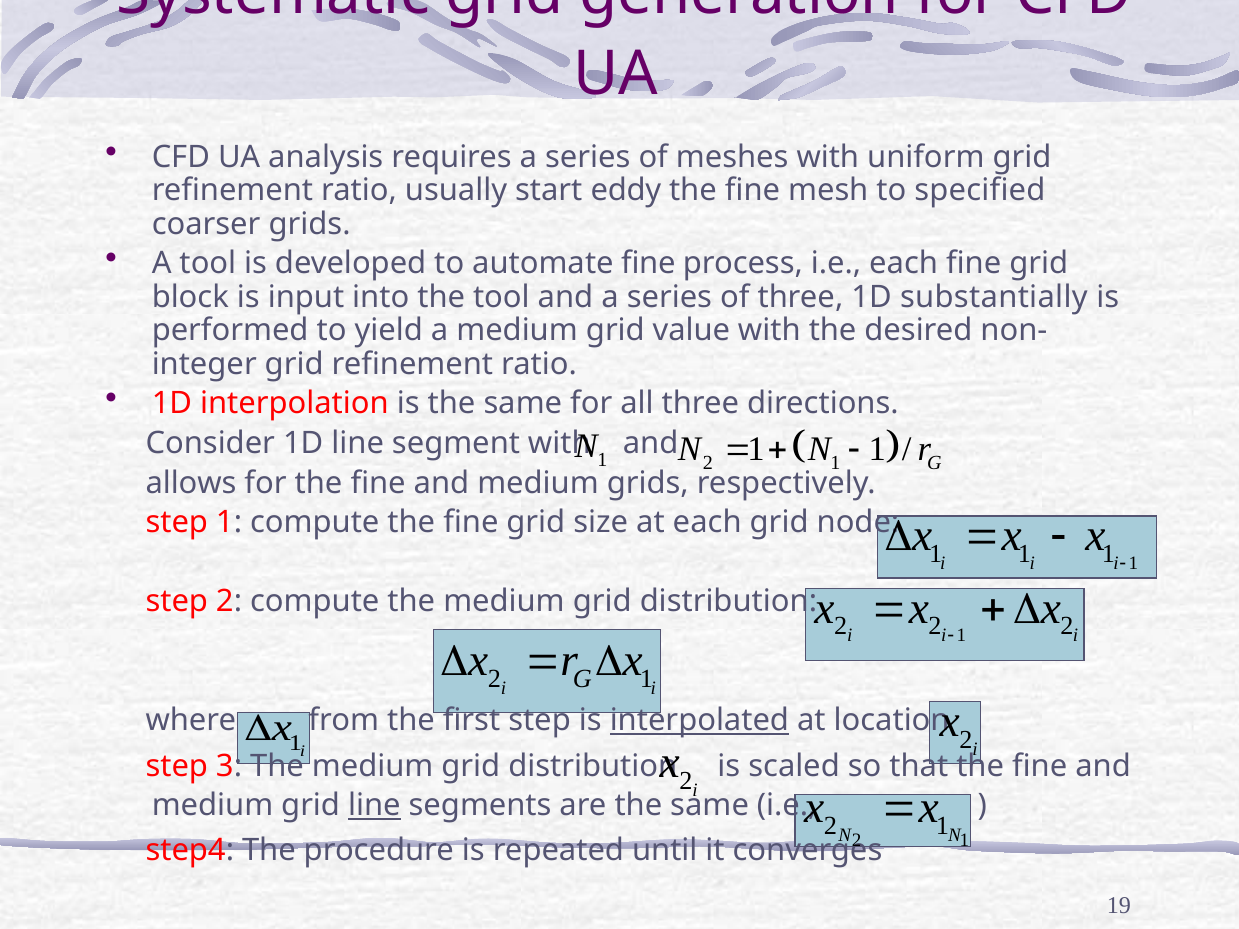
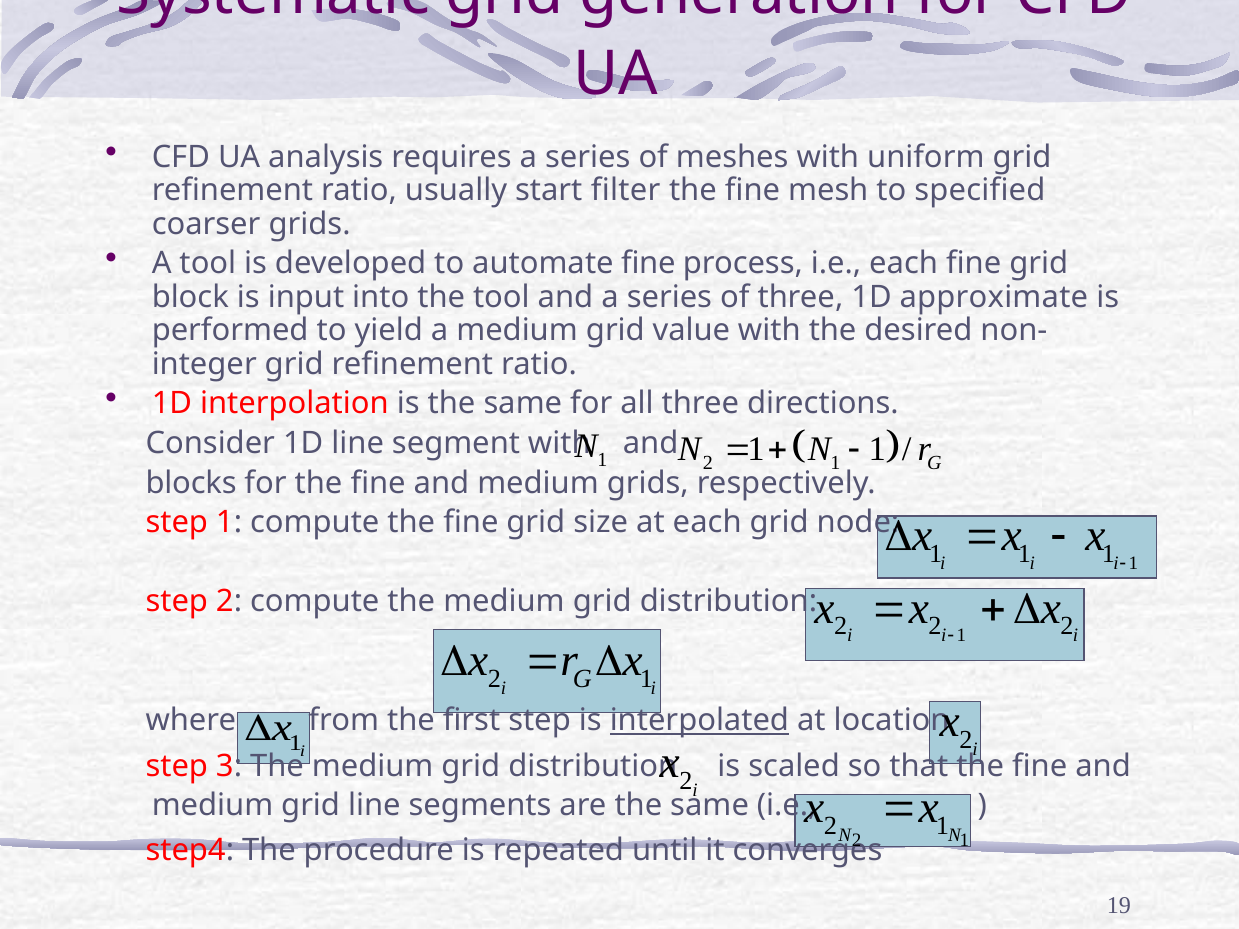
eddy: eddy -> filter (626, 190)
substantially: substantially -> approximate (994, 297)
allows: allows -> blocks (191, 483)
line underline: present -> none (374, 806)
